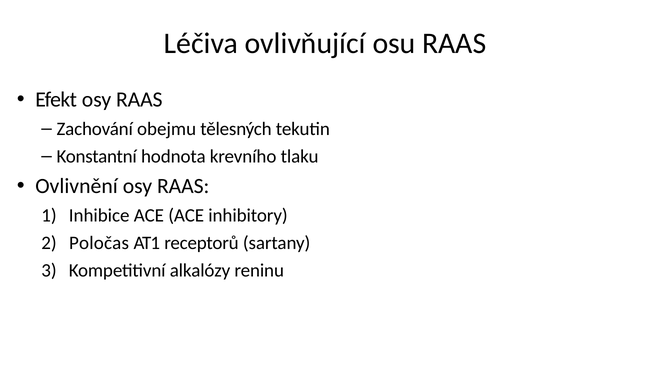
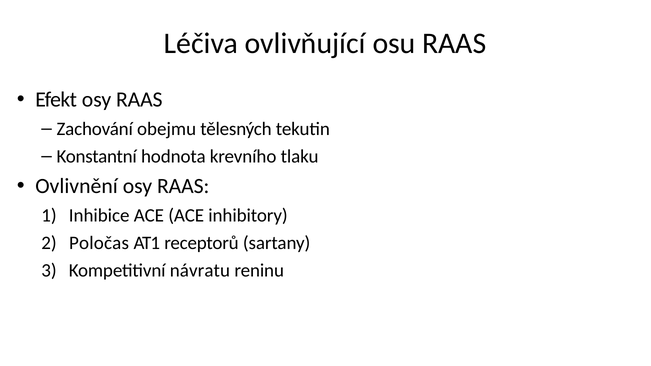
alkalózy: alkalózy -> návratu (200, 271)
